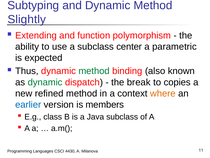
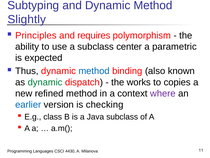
Extending: Extending -> Principles (36, 35)
function: function -> requires (94, 35)
method colour: green -> blue (94, 71)
break: break -> works (139, 82)
where colour: orange -> purple (163, 93)
members: members -> checking (105, 104)
